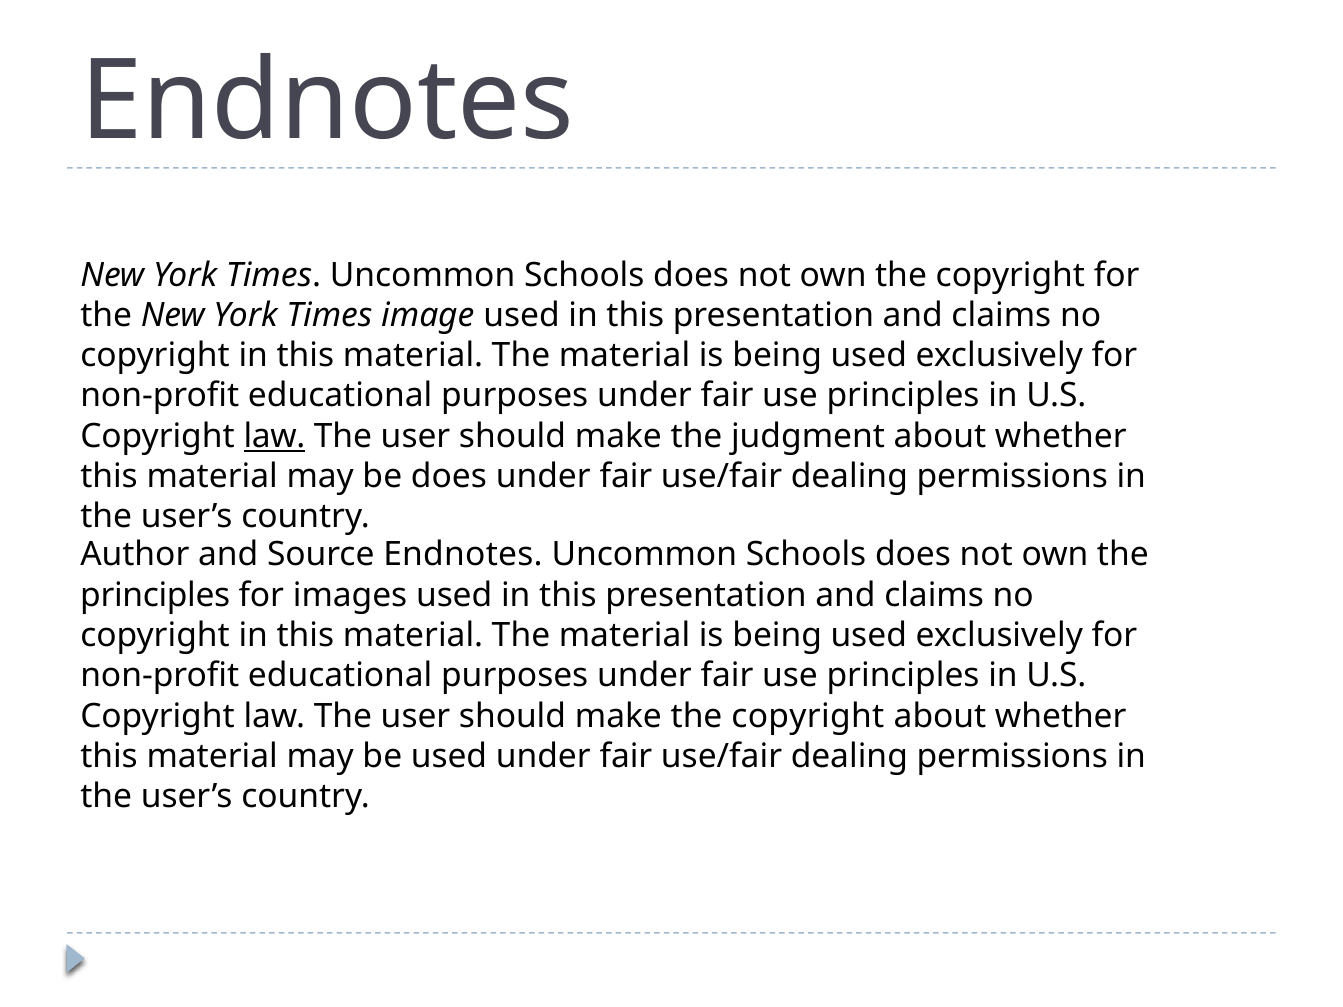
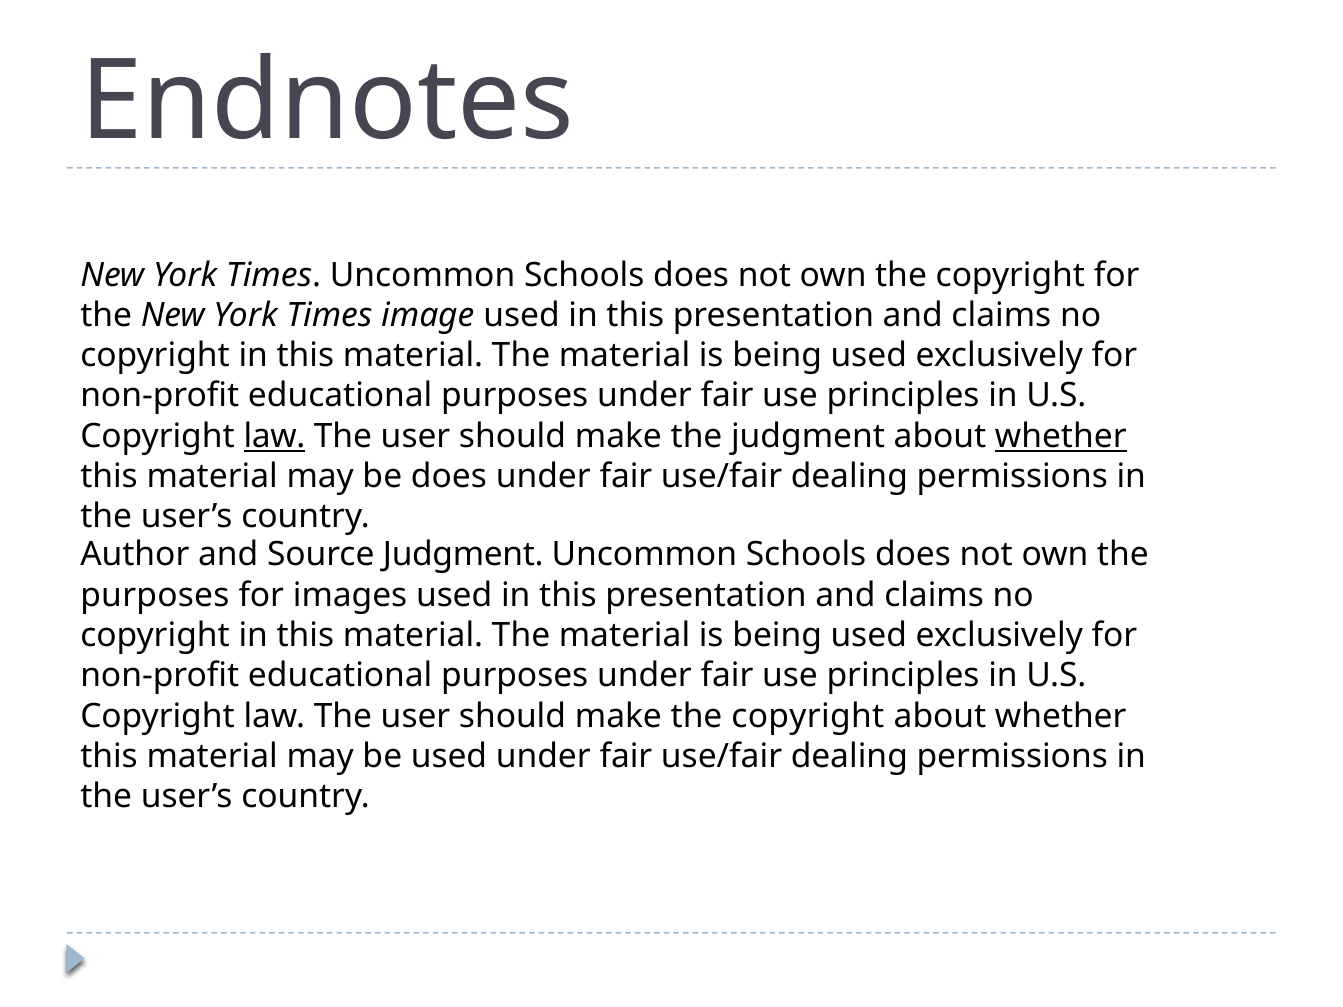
whether underline: none -> present (1061, 436)
Source Endnotes: Endnotes -> Judgment (463, 555)
principles: principles -> purposes (155, 595)
